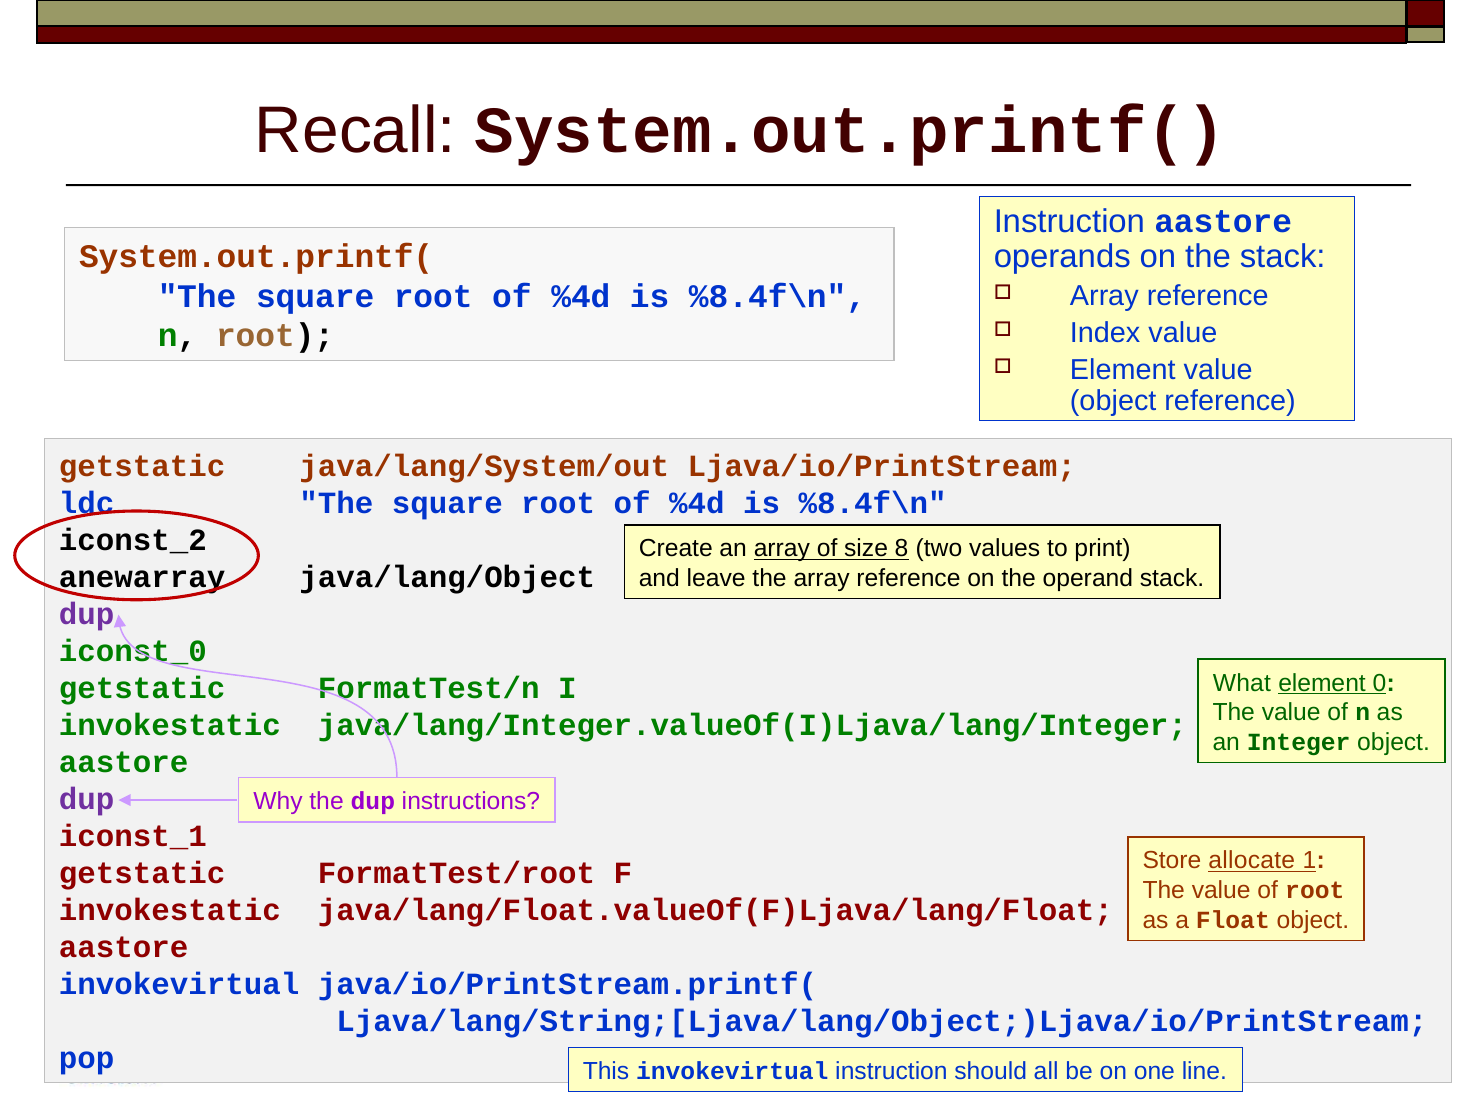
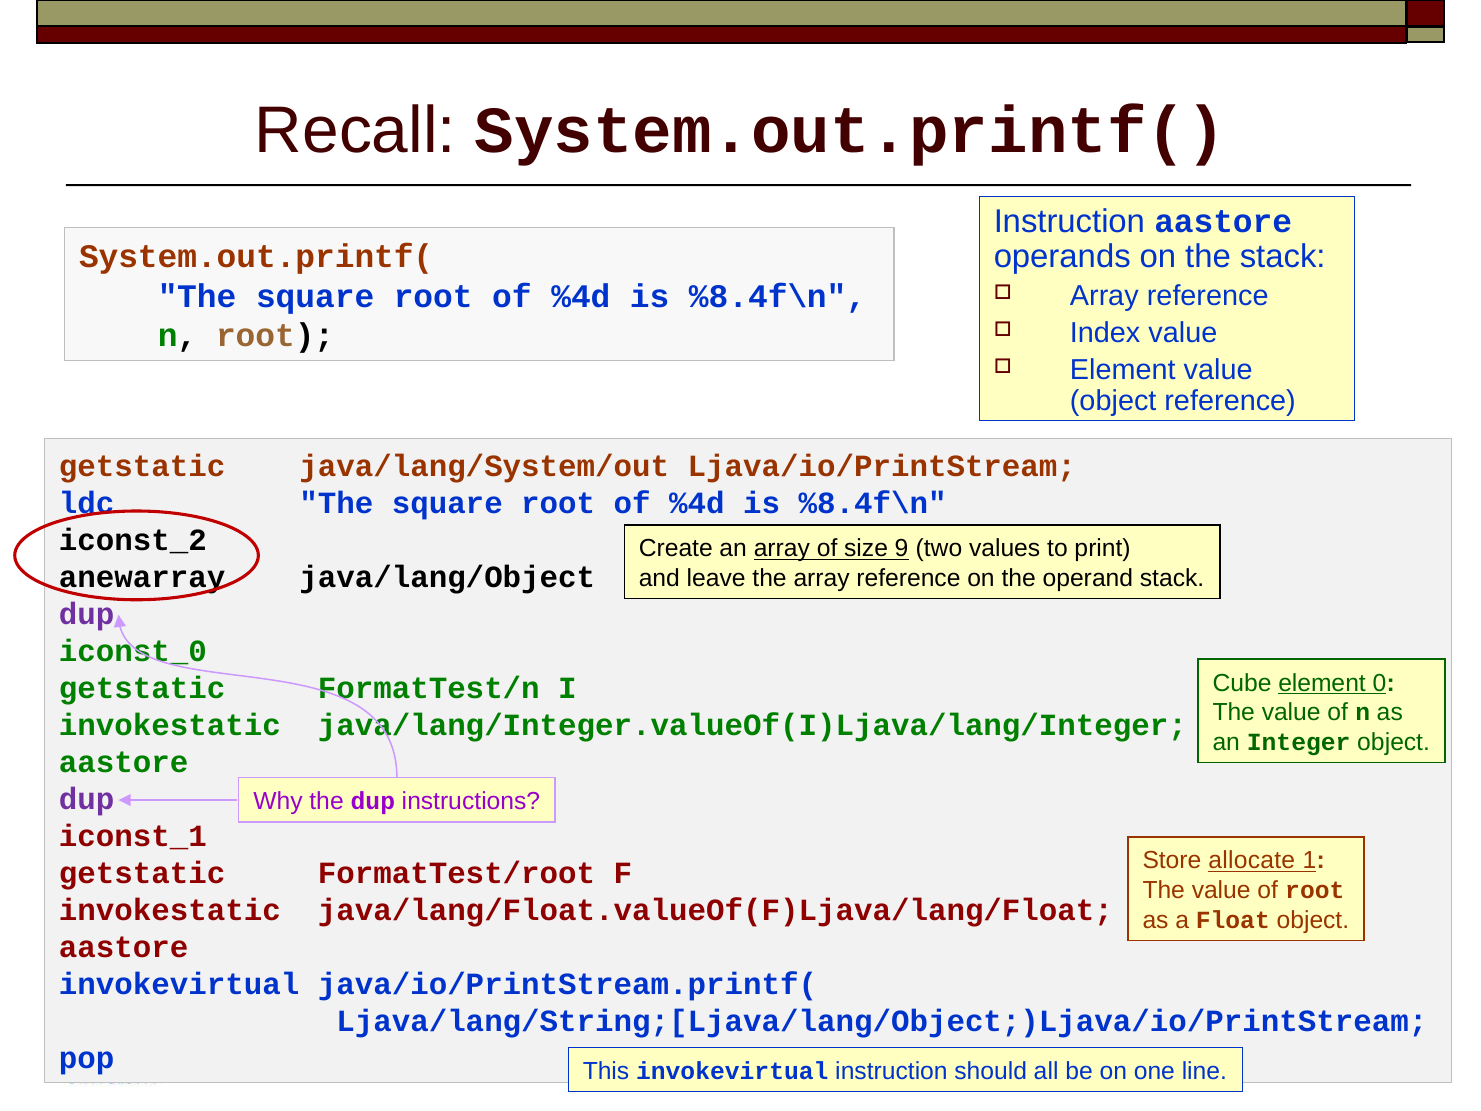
8: 8 -> 9 (902, 549)
What: What -> Cube (1242, 683)
